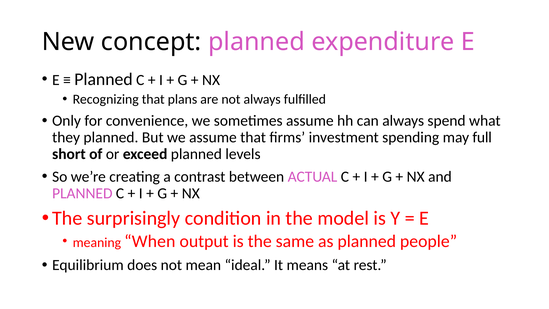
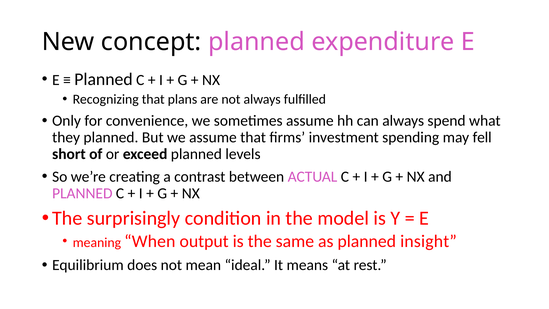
full: full -> fell (482, 137)
people: people -> insight (428, 241)
